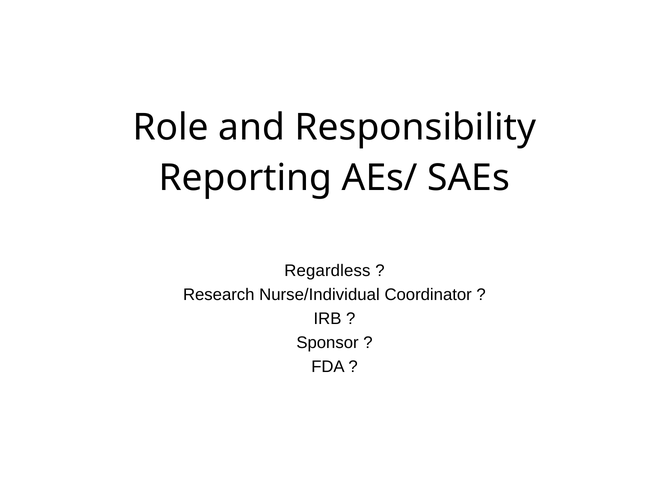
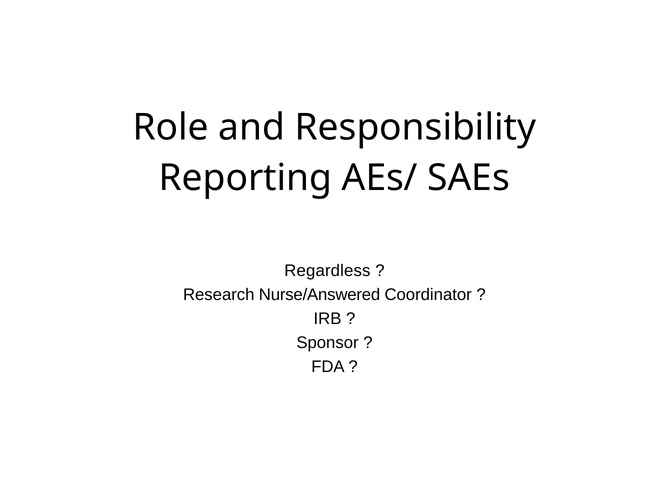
Nurse/Individual: Nurse/Individual -> Nurse/Answered (320, 295)
